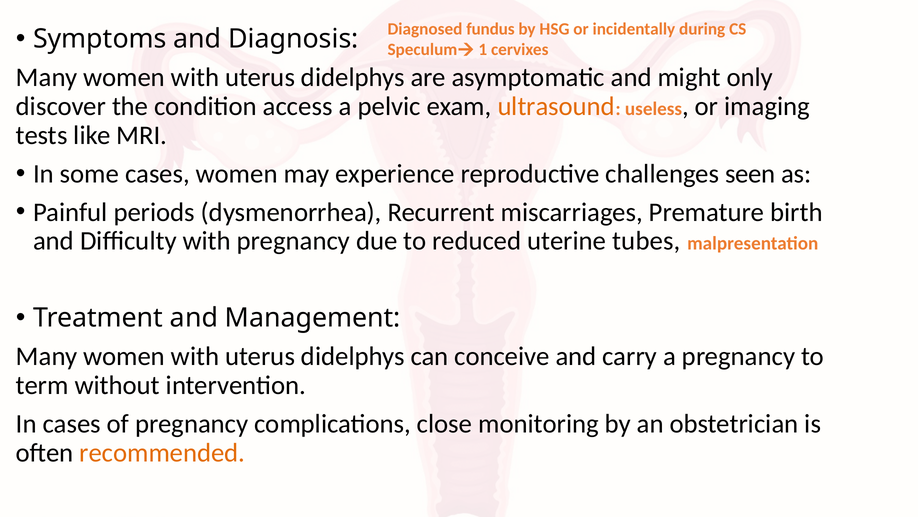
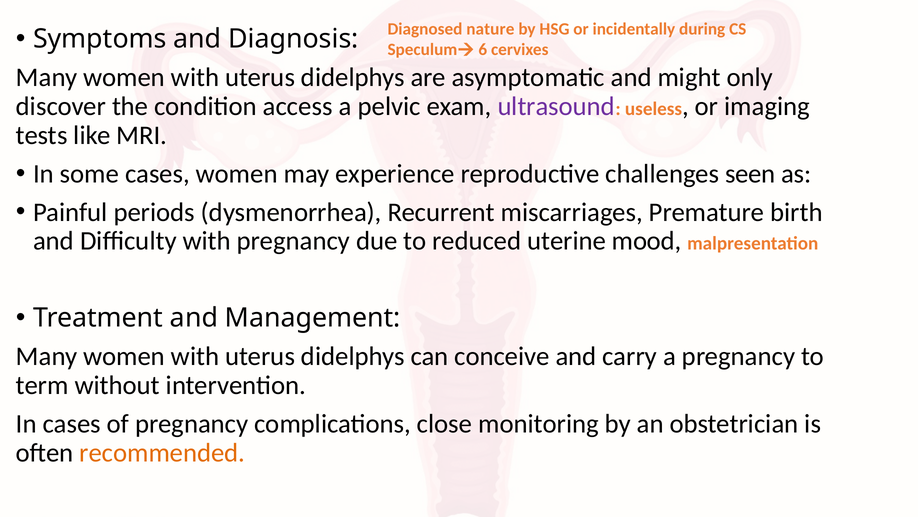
fundus: fundus -> nature (490, 29)
1: 1 -> 6 (483, 50)
ultrasound colour: orange -> purple (556, 106)
tubes: tubes -> mood (647, 241)
